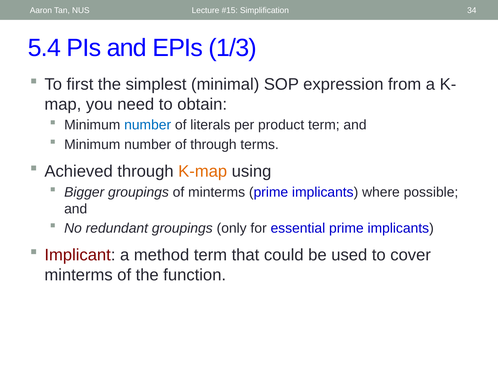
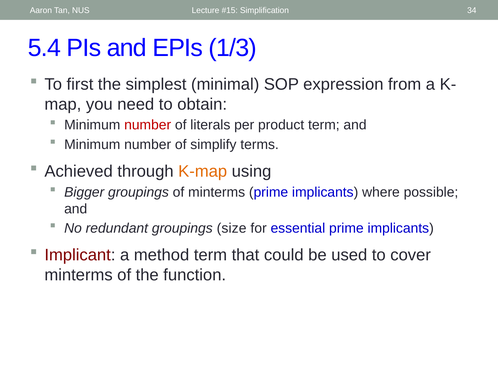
number colour: blue -> red (148, 125)
of through: through -> simplify (213, 144)
only: only -> size (232, 228)
